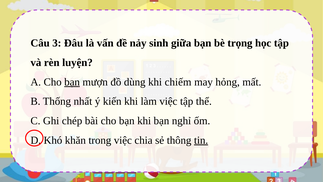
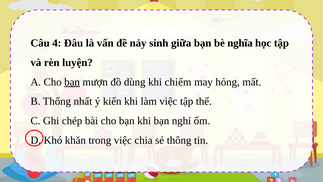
3: 3 -> 4 (57, 43)
trọng: trọng -> nghĩa (240, 43)
tin underline: present -> none (201, 140)
